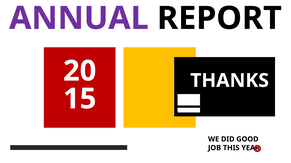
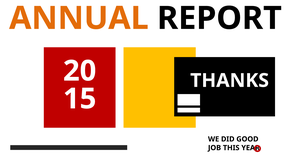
ANNUAL colour: purple -> orange (79, 18)
